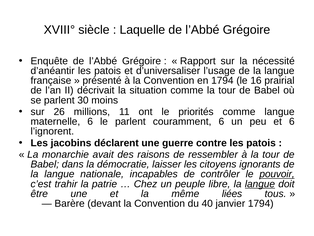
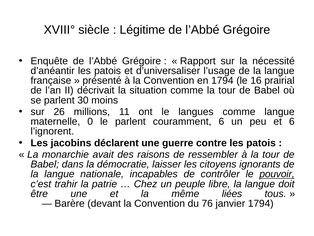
Laquelle: Laquelle -> Légitime (142, 30)
priorités: priorités -> langues (196, 112)
maternelle 6: 6 -> 0 (90, 121)
langue underline: present -> none (260, 184)
40: 40 -> 76 (207, 203)
